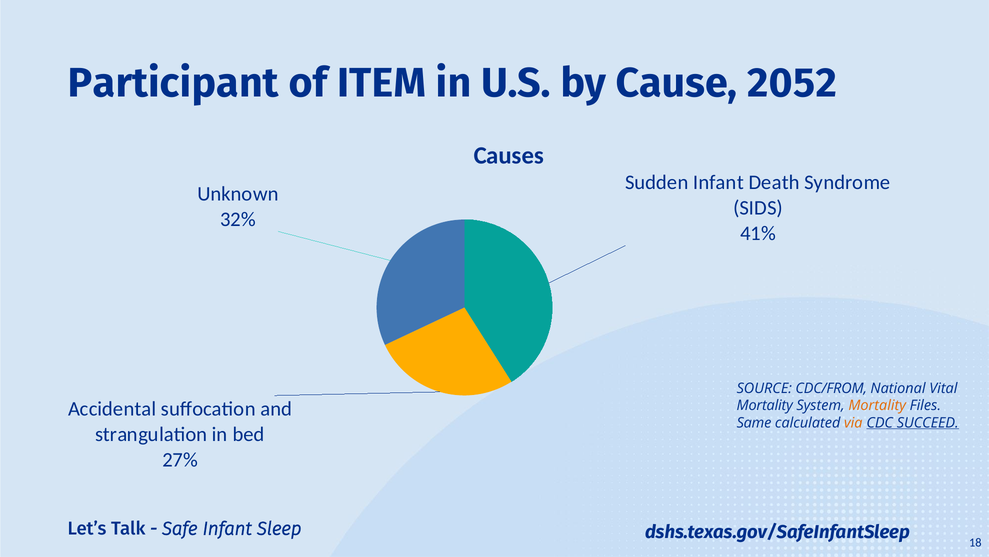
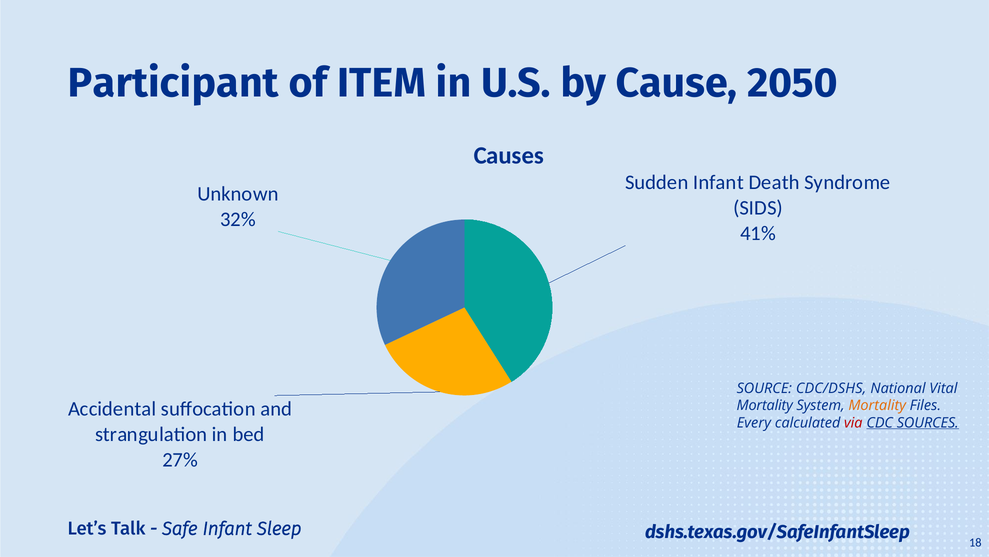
2052: 2052 -> 2050 (792, 83)
CDC/FROM: CDC/FROM -> CDC/DSHS (831, 388)
Same: Same -> Every (754, 422)
via colour: orange -> red (853, 422)
SUCCEED: SUCCEED -> SOURCES (928, 422)
